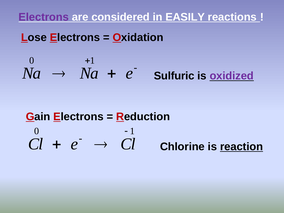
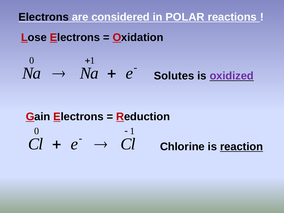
Electrons colour: purple -> black (44, 17)
EASILY: EASILY -> POLAR (185, 17)
Sulfuric: Sulfuric -> Solutes (174, 76)
